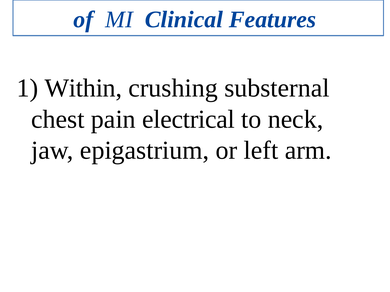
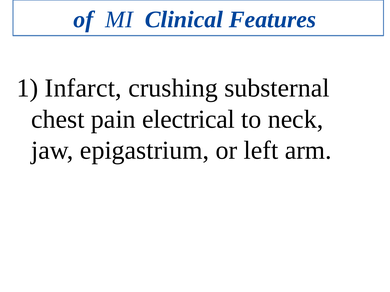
Within: Within -> Infarct (83, 88)
